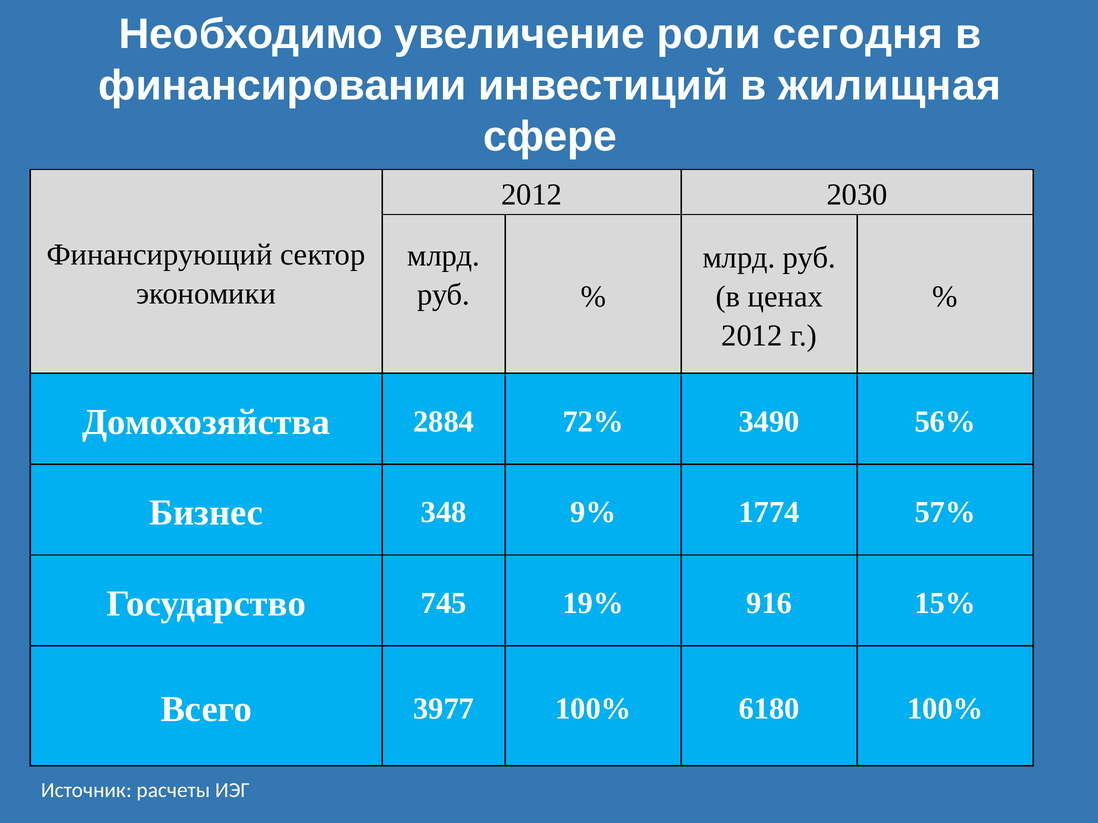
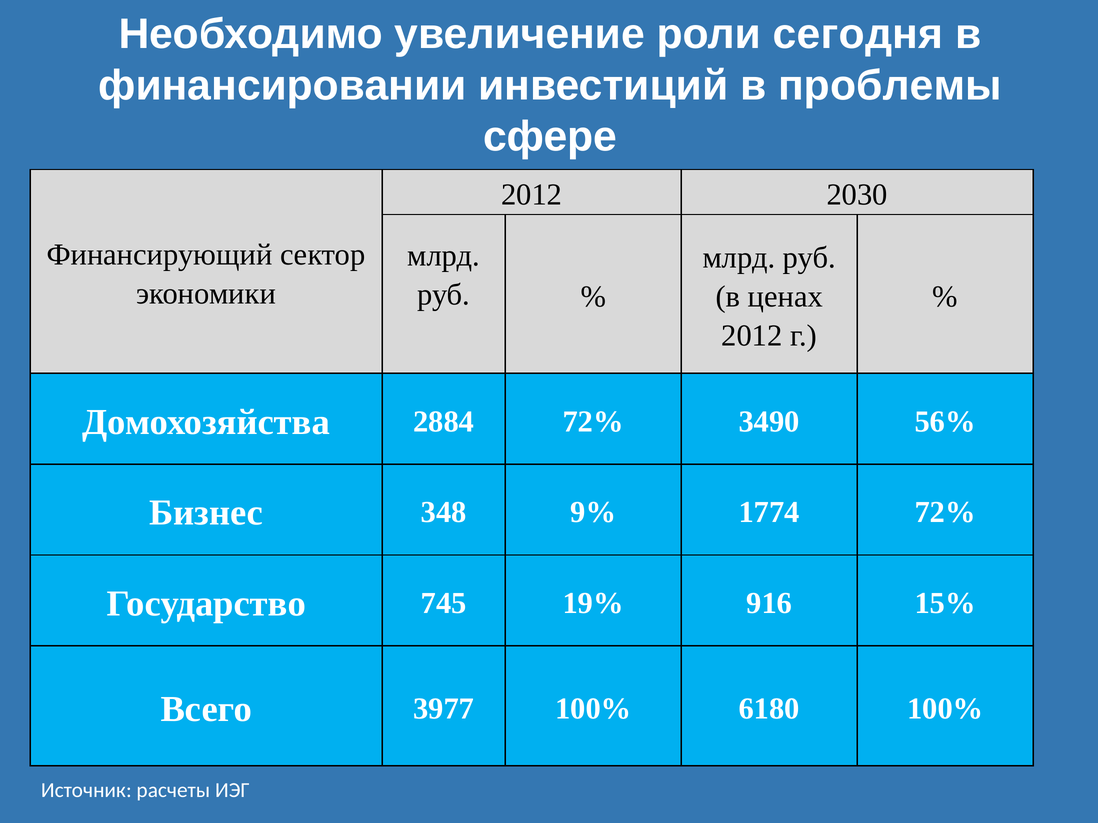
жилищная: жилищная -> проблемы (890, 86)
1774 57%: 57% -> 72% (945, 513)
